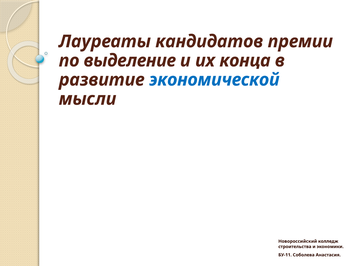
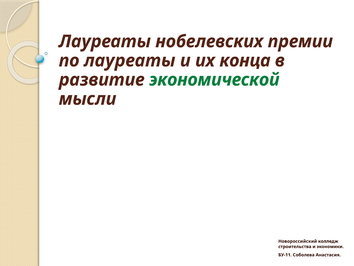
кандидатов: кандидатов -> нобелевских (209, 41)
по выделение: выделение -> лауреаты (130, 60)
экономической colour: blue -> green (214, 80)
